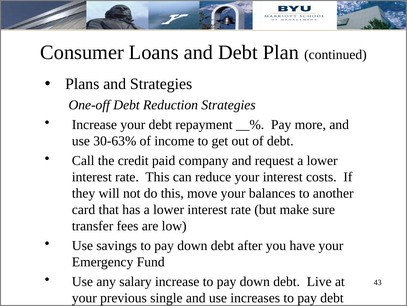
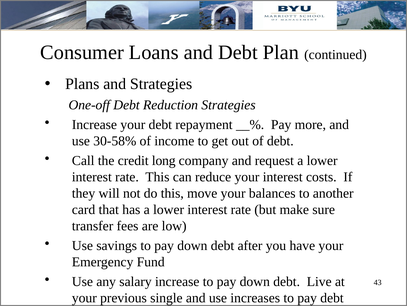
30-63%: 30-63% -> 30-58% (115, 141)
paid: paid -> long (164, 160)
